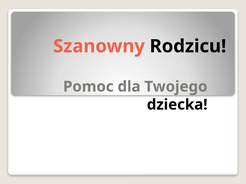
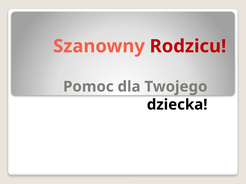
Rodzicu colour: black -> red (188, 46)
